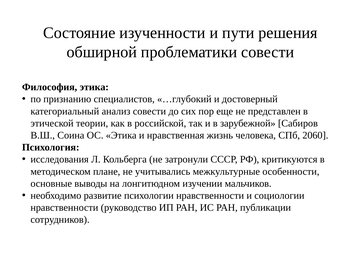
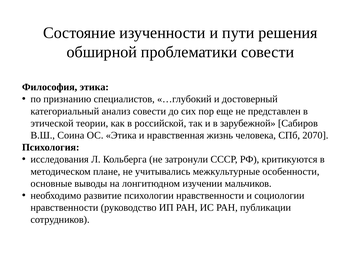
2060: 2060 -> 2070 (315, 135)
